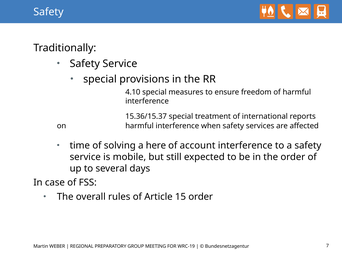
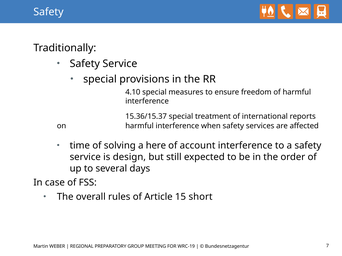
mobile: mobile -> design (129, 157)
15 order: order -> short (201, 197)
